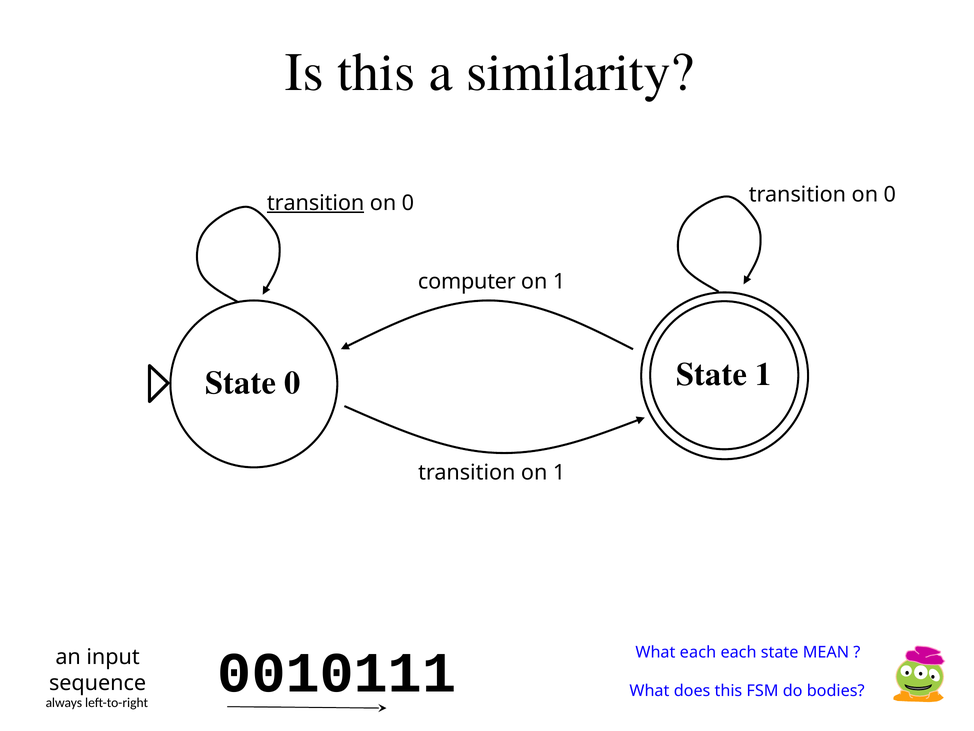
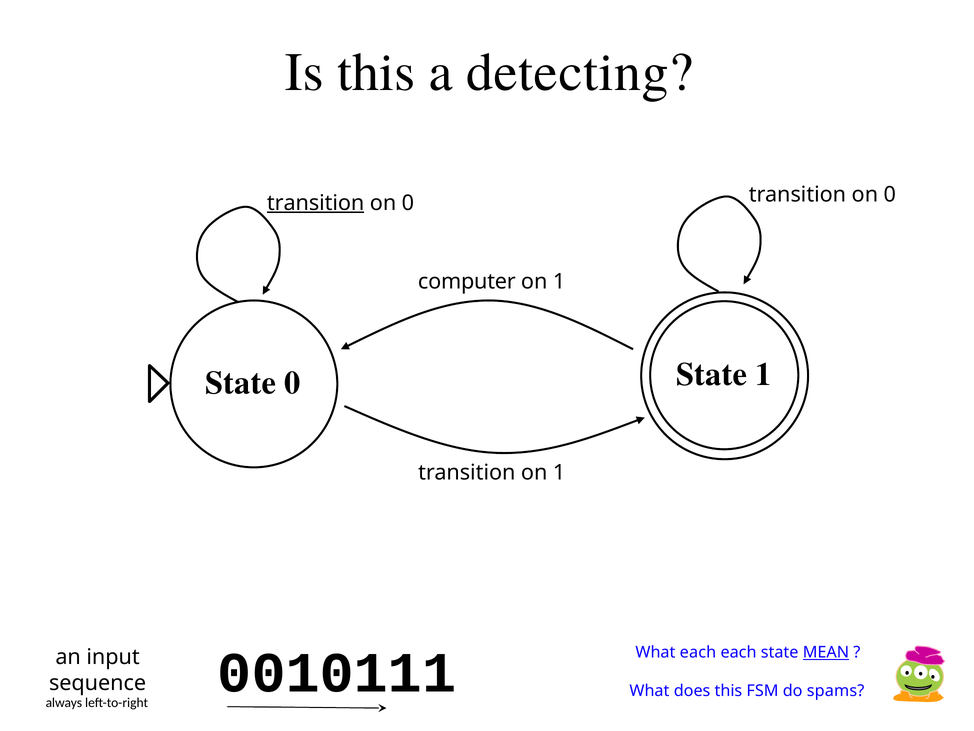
similarity: similarity -> detecting (580, 72)
MEAN underline: none -> present (826, 652)
bodies: bodies -> spams (836, 690)
